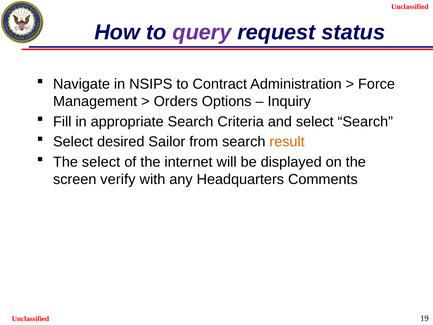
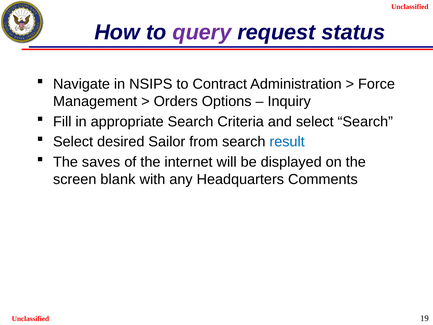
result colour: orange -> blue (287, 142)
The select: select -> saves (101, 162)
verify: verify -> blank (118, 179)
